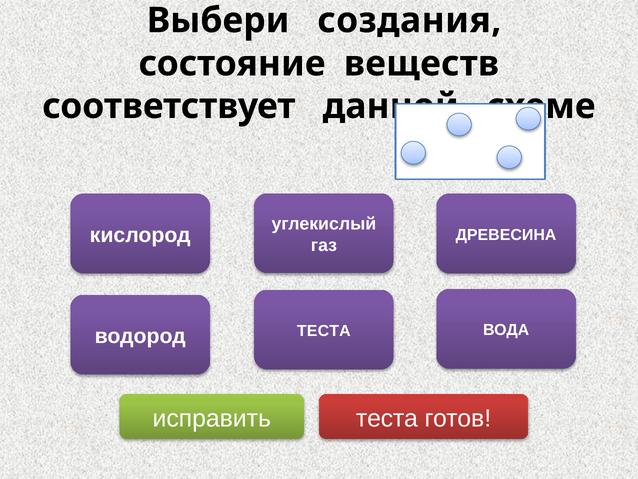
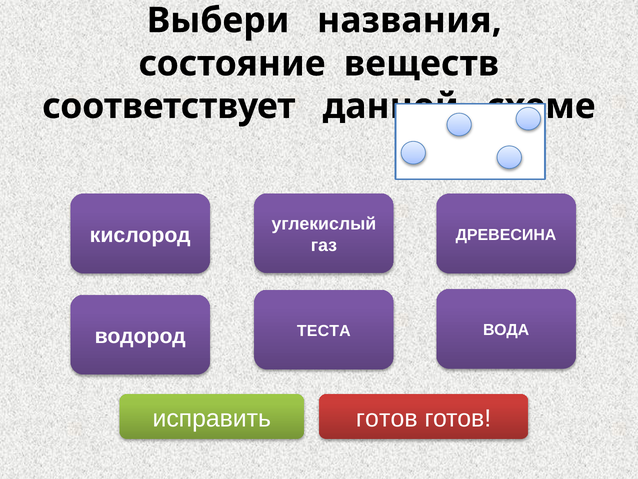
создания: создания -> названия (409, 20)
исправить теста: теста -> готов (387, 418)
